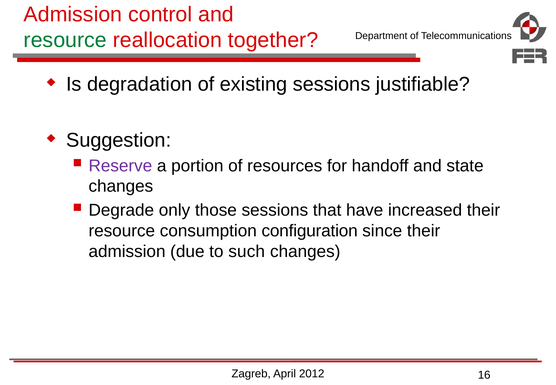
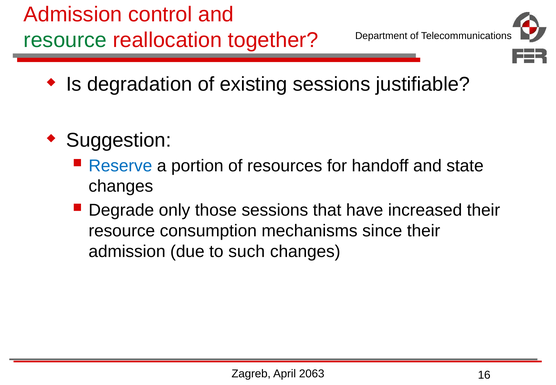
Reserve colour: purple -> blue (120, 166)
configuration: configuration -> mechanisms (310, 231)
2012: 2012 -> 2063 (312, 374)
